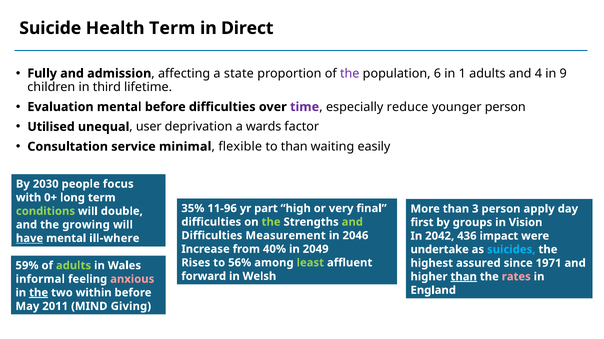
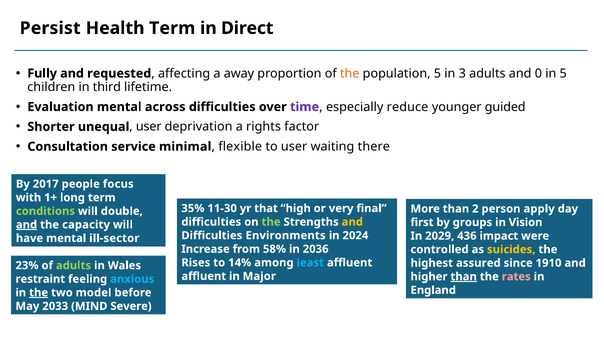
Suicide: Suicide -> Persist (50, 28)
admission: admission -> requested (119, 74)
state: state -> away (239, 74)
the colour: purple -> orange (350, 74)
population 6: 6 -> 5 (437, 74)
1: 1 -> 3 (462, 74)
4: 4 -> 0 (538, 74)
in 9: 9 -> 5 (563, 74)
mental before: before -> across (165, 107)
younger person: person -> guided (505, 107)
Utilised: Utilised -> Shorter (51, 127)
wards: wards -> rights (264, 127)
to than: than -> user (294, 147)
easily: easily -> there (374, 147)
2030: 2030 -> 2017 (46, 184)
0+: 0+ -> 1+ (51, 198)
11-96: 11-96 -> 11-30 (222, 209)
part: part -> that (266, 209)
3: 3 -> 2 (475, 209)
and colour: light green -> yellow (352, 222)
and underline: none -> present (27, 225)
growing: growing -> capacity (86, 225)
Measurement: Measurement -> Environments (286, 236)
2046: 2046 -> 2024 (355, 236)
2042: 2042 -> 2029 (440, 236)
have underline: present -> none (30, 239)
ill-where: ill-where -> ill-sector (114, 239)
40%: 40% -> 58% (275, 250)
2049: 2049 -> 2036 (316, 250)
undertake: undertake -> controlled (440, 250)
suicides colour: light blue -> yellow (511, 250)
56%: 56% -> 14% (240, 263)
least colour: light green -> light blue (310, 263)
1971: 1971 -> 1910 (549, 264)
59%: 59% -> 23% (27, 266)
forward: forward -> affluent (204, 277)
Welsh: Welsh -> Major (259, 277)
informal: informal -> restraint (40, 280)
anxious colour: pink -> light blue (132, 280)
within: within -> model (94, 293)
2011: 2011 -> 2033 (55, 307)
Giving: Giving -> Severe (131, 307)
